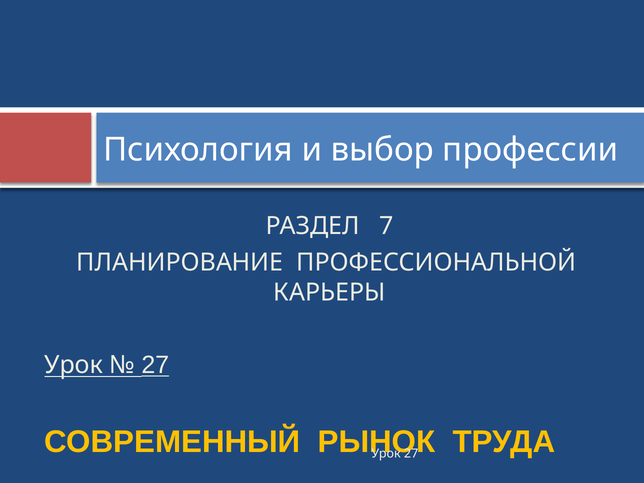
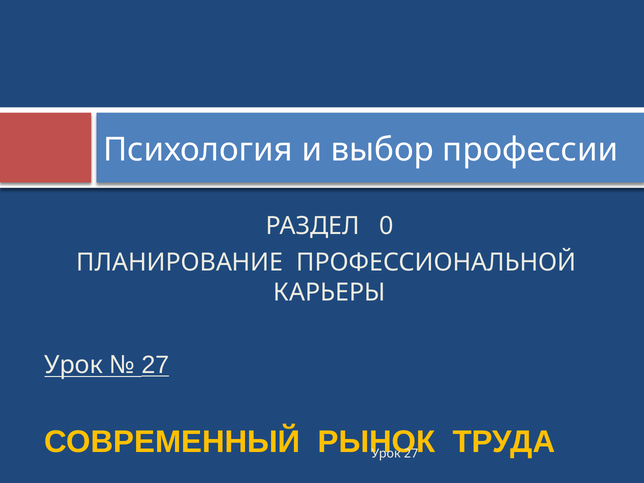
7: 7 -> 0 (386, 226)
